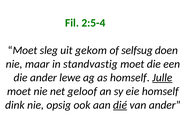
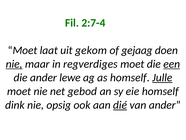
2:5-4: 2:5-4 -> 2:7-4 (93, 23)
sleg: sleg -> laat (49, 50)
selfsug: selfsug -> gejaag (137, 50)
nie underline: none -> present (14, 64)
standvastig: standvastig -> regverdiges (90, 64)
een underline: none -> present (172, 64)
geloof: geloof -> gebod (82, 91)
